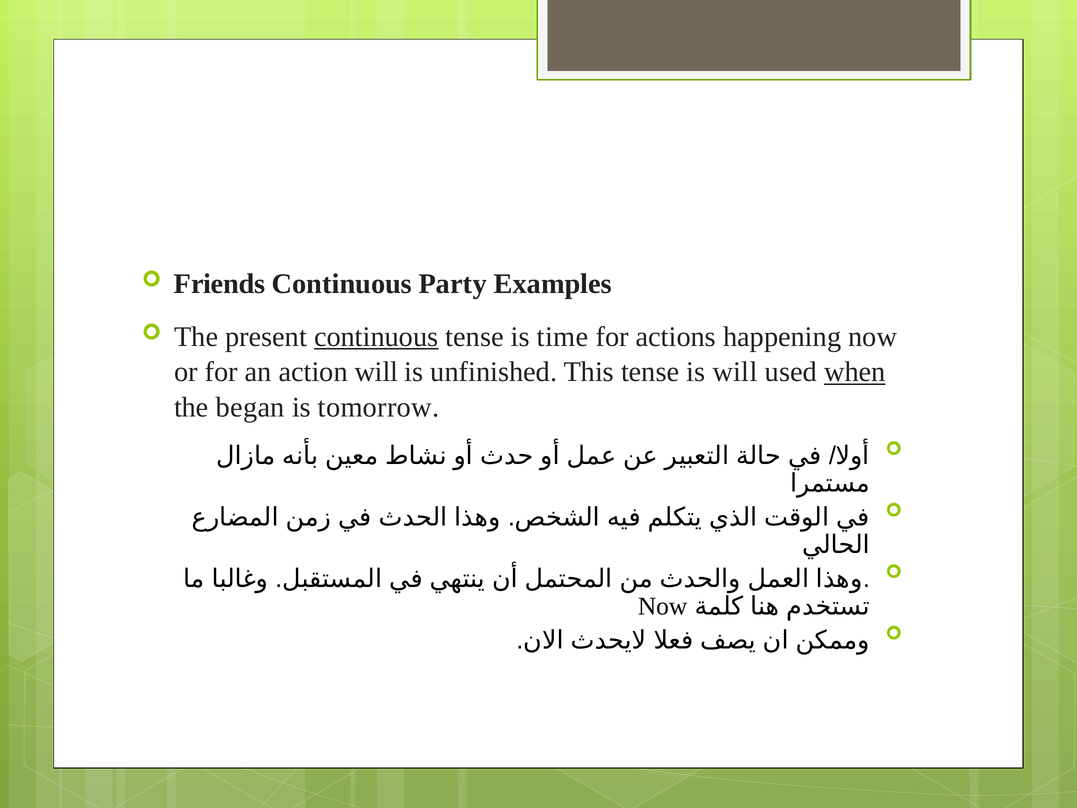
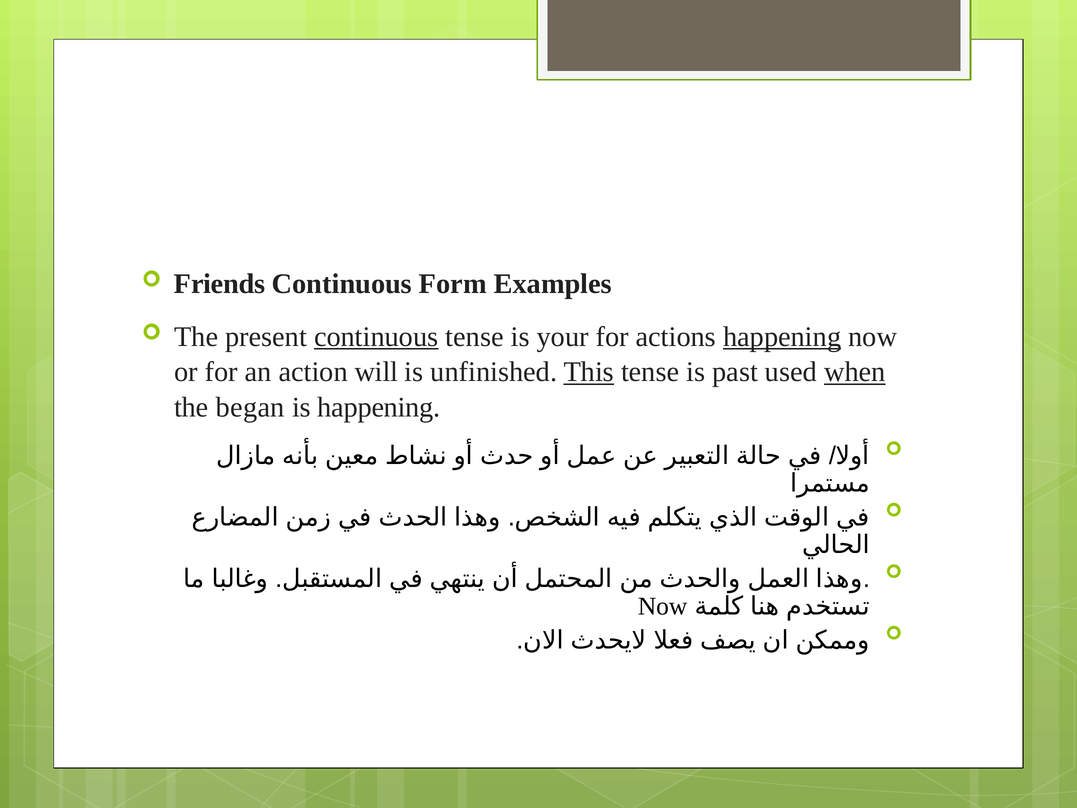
Party: Party -> Form (453, 284)
time: time -> your (563, 337)
happening underline: none -> present (782, 337)
This underline: none -> present (589, 372)
is will: will -> past (735, 372)
is tomorrow: tomorrow -> happening (379, 407)
